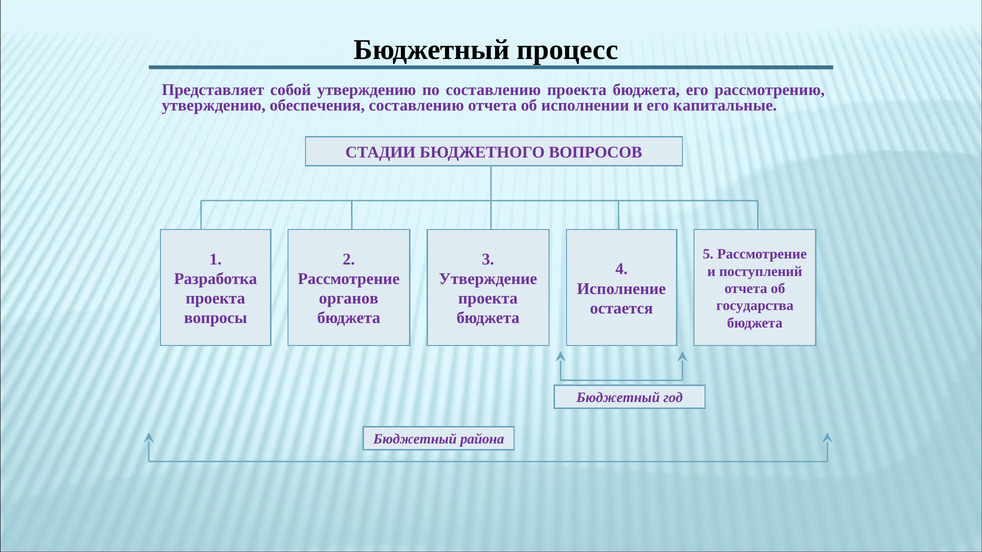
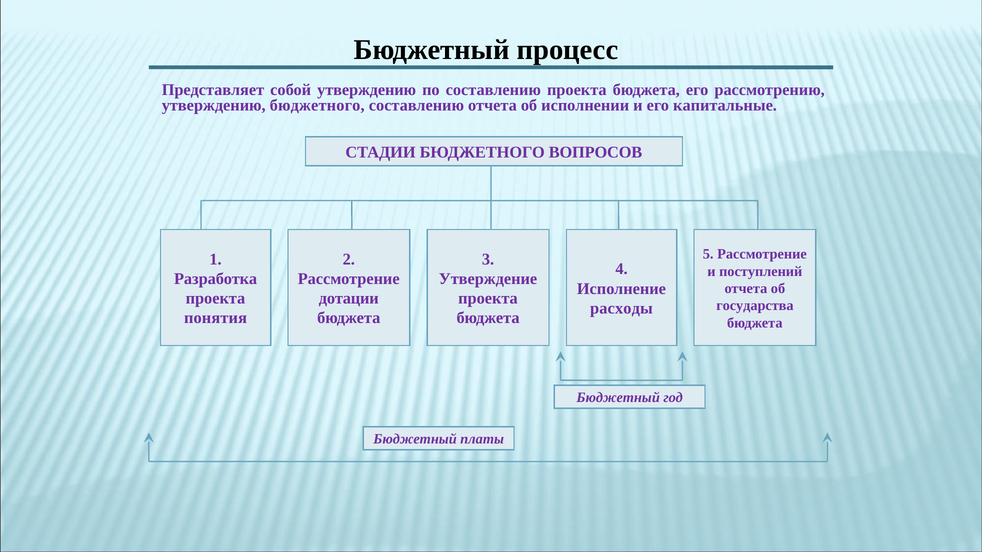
утверждению обеспечения: обеспечения -> бюджетного (317, 106)
органов: органов -> дотации (349, 299)
остается: остается -> расходы (621, 308)
вопросы: вопросы -> понятия (215, 318)
района: района -> платы (482, 439)
